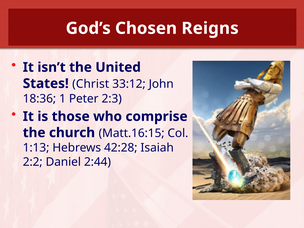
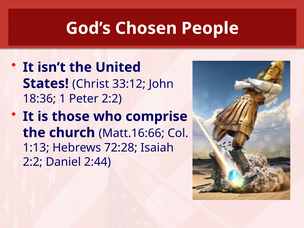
Reigns: Reigns -> People (210, 28)
Peter 2:3: 2:3 -> 2:2 (112, 99)
Matt.16:15: Matt.16:15 -> Matt.16:66 (132, 133)
42:28: 42:28 -> 72:28 (121, 148)
